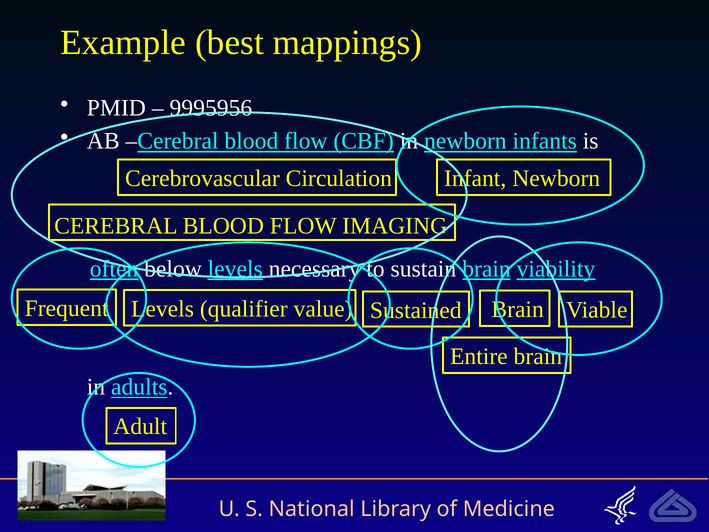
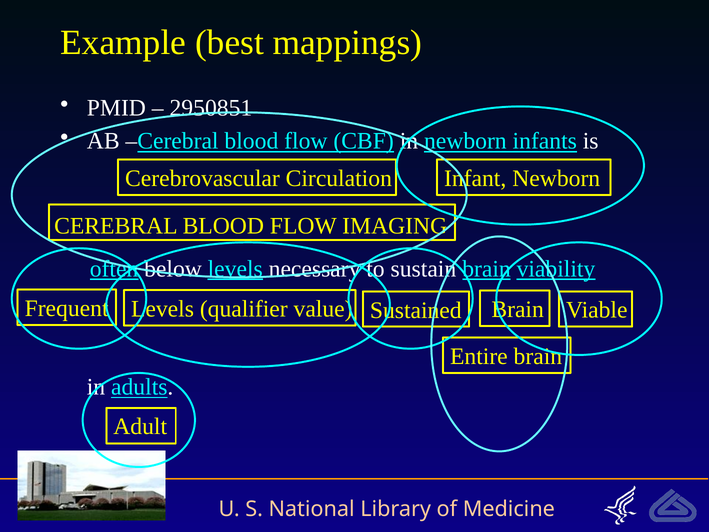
9995956: 9995956 -> 2950851 (211, 108)
